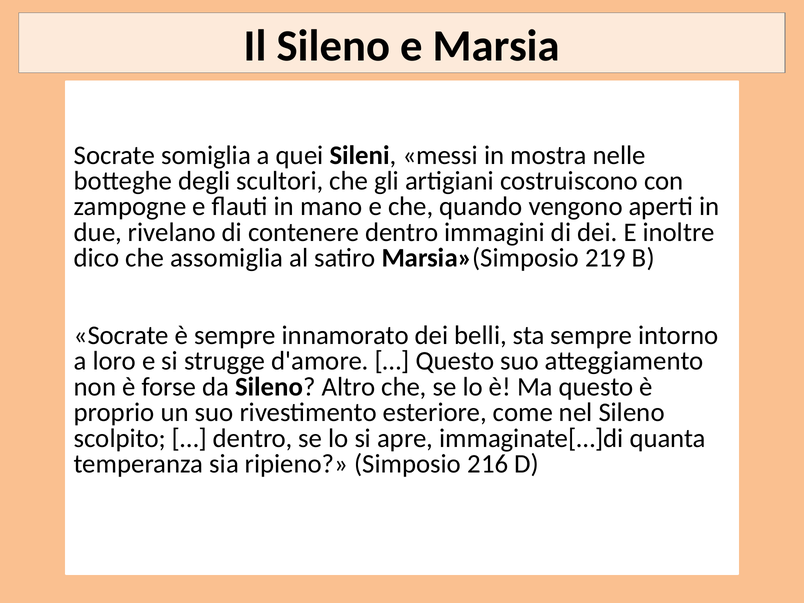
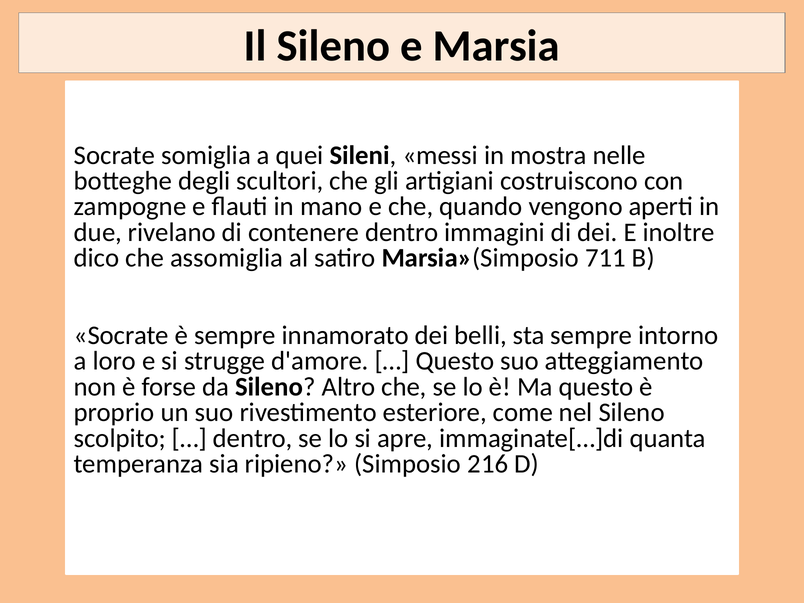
219: 219 -> 711 (606, 258)
